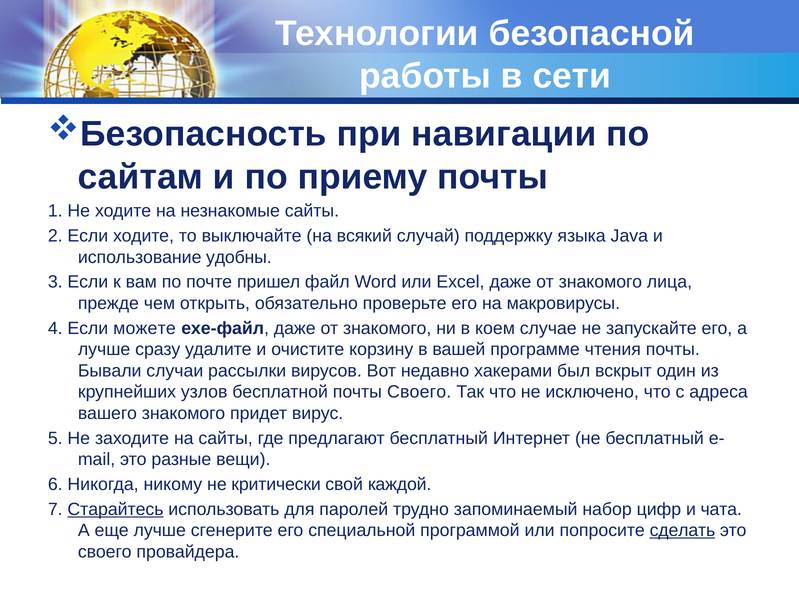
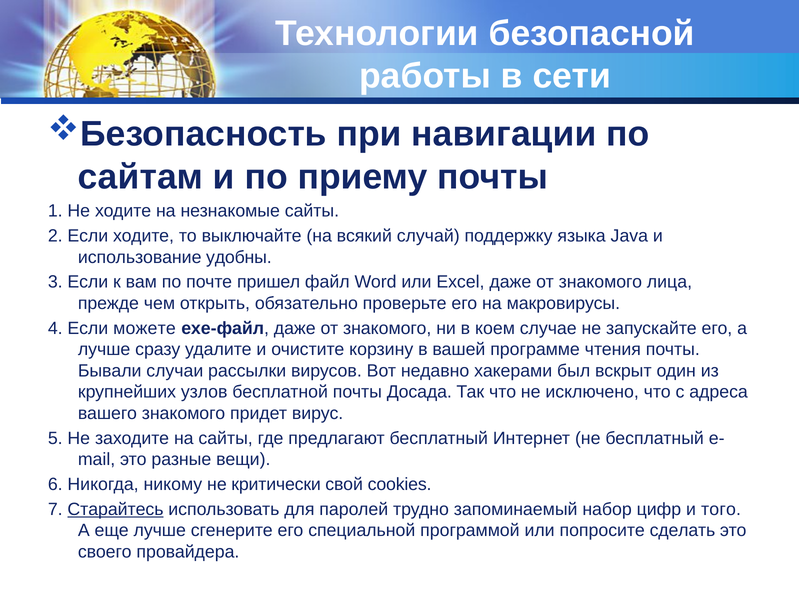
почты Своего: Своего -> Досада (419, 392)
каждой: каждой -> cookies (400, 485)
чата: чата -> того (721, 509)
сделать underline: present -> none (682, 531)
